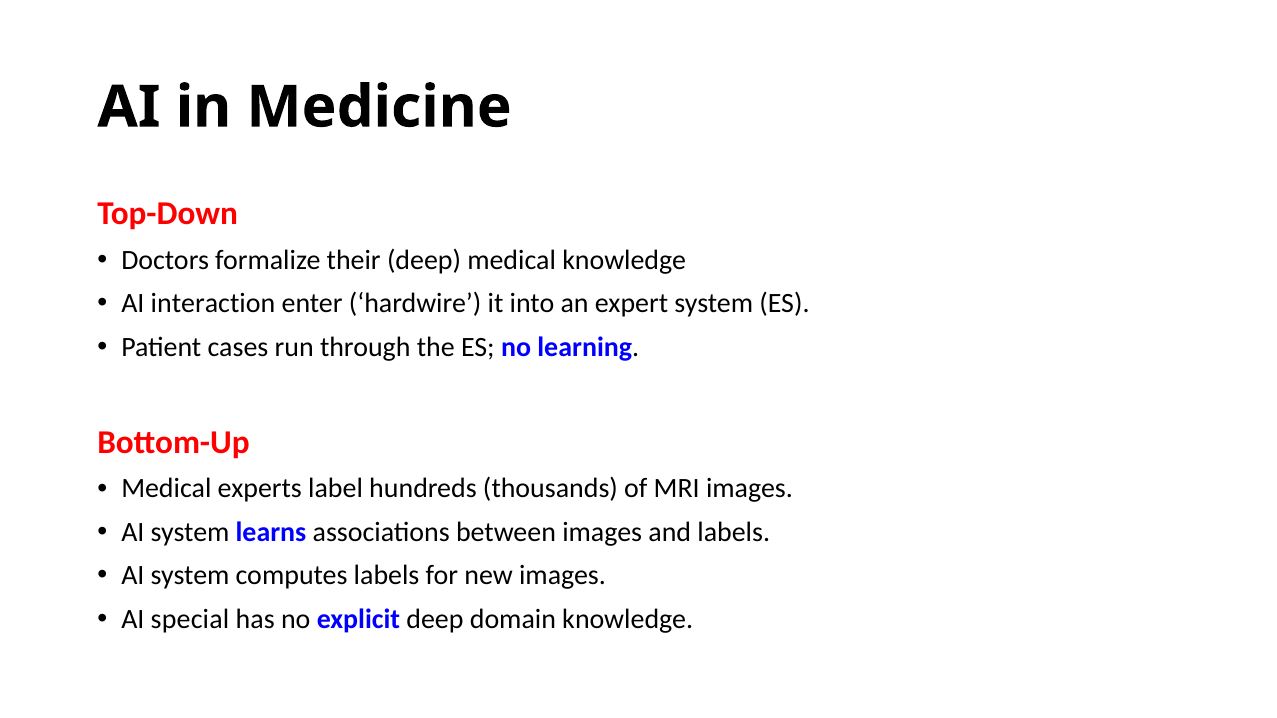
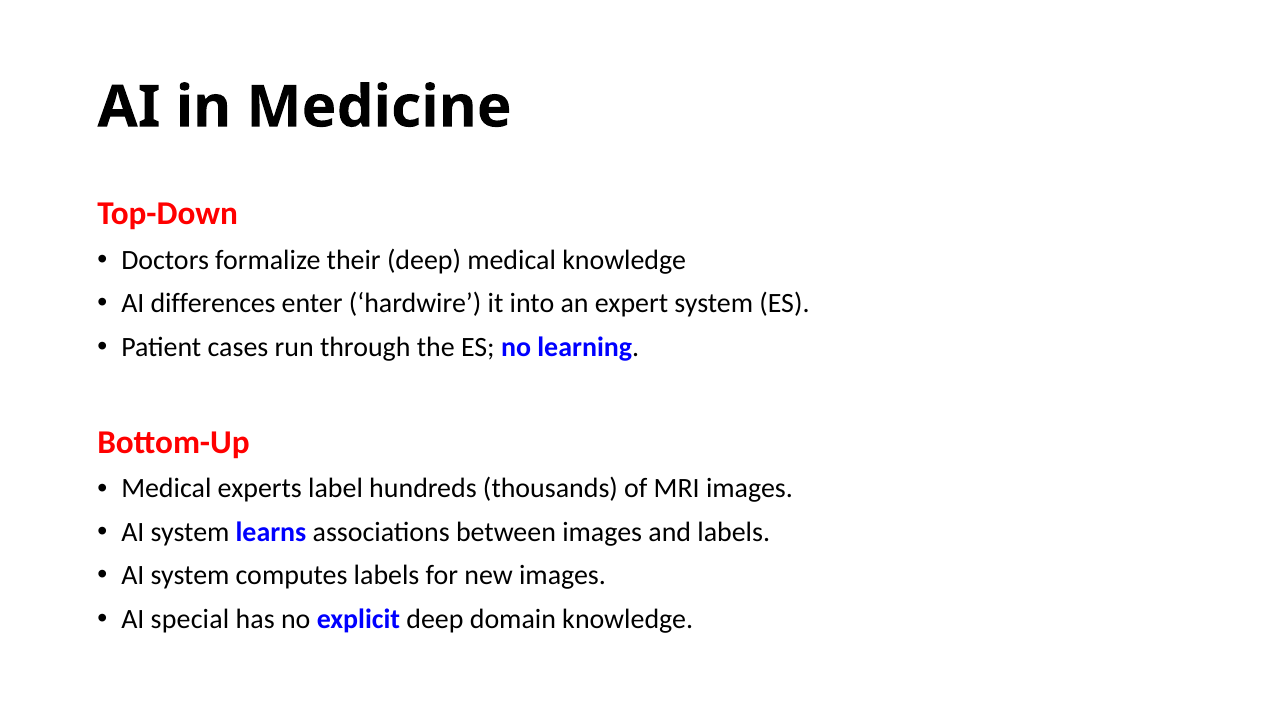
interaction: interaction -> differences (213, 304)
